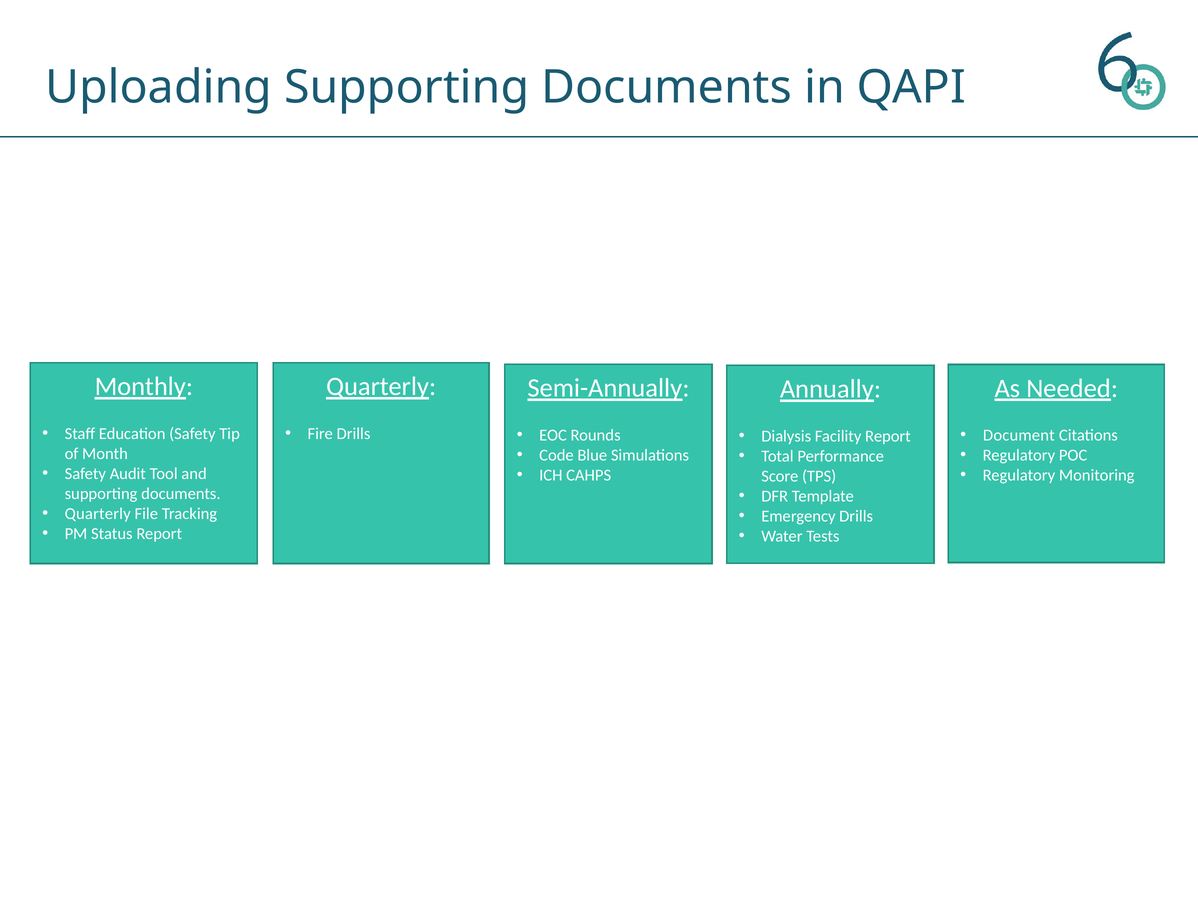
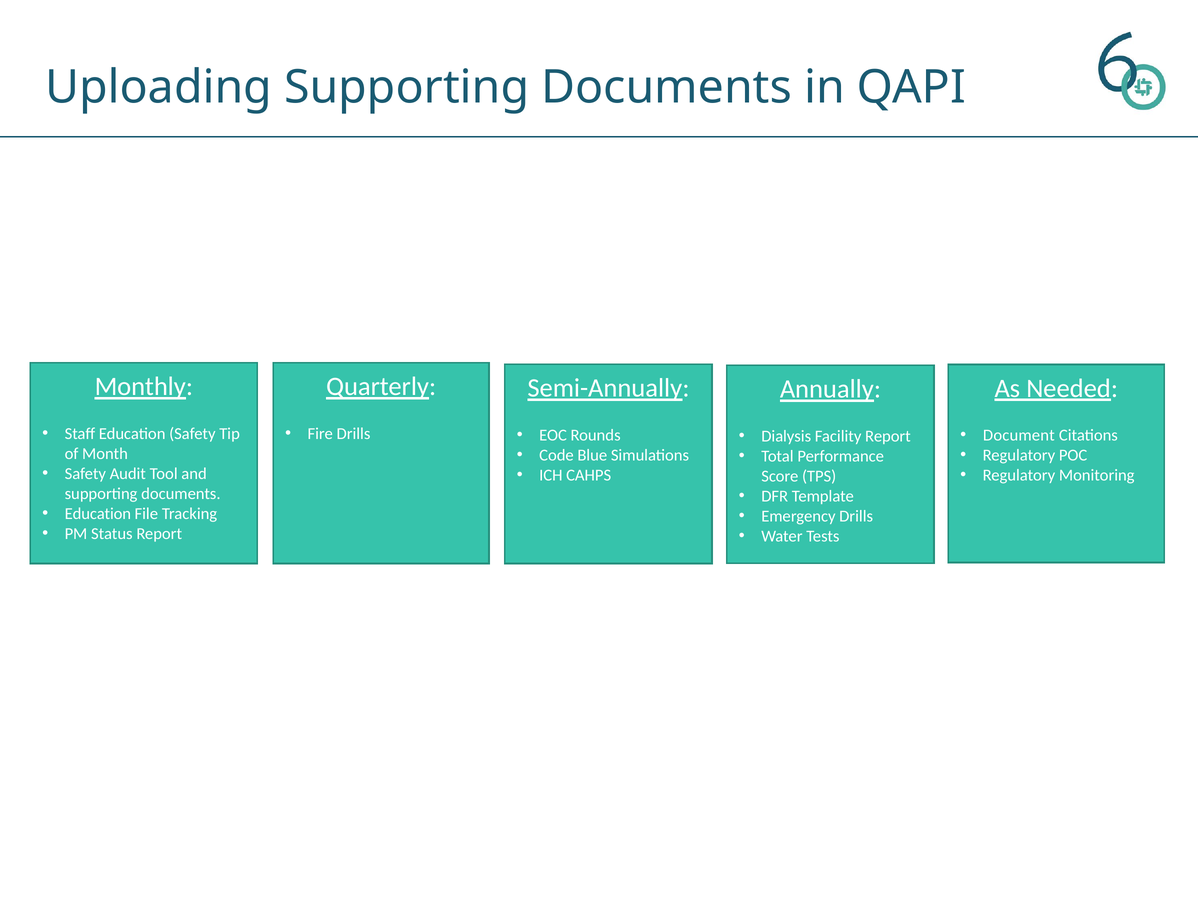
Quarterly: Quarterly -> Education (98, 514)
